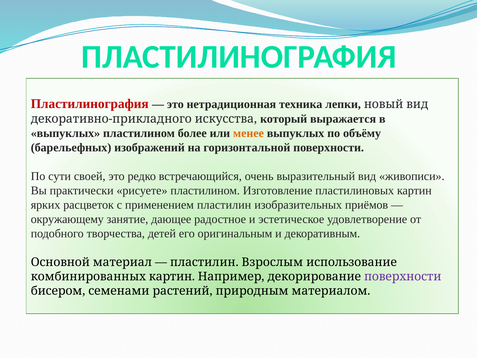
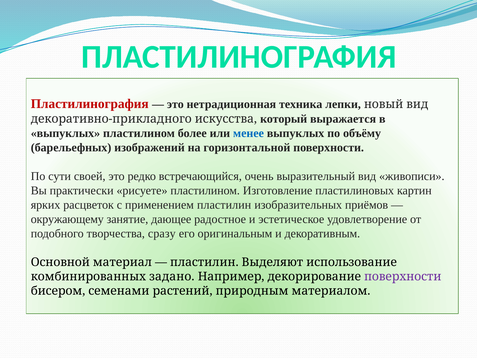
менее colour: orange -> blue (248, 133)
детей: детей -> сразу (162, 233)
Взрослым: Взрослым -> Выделяют (272, 262)
комбинированных картин: картин -> задано (172, 276)
